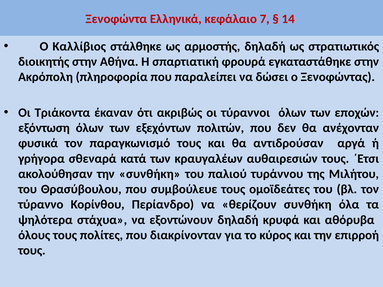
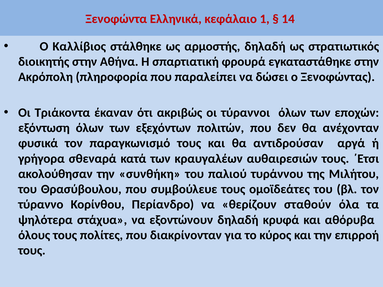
7: 7 -> 1 (265, 19)
θερίζουν συνθήκη: συνθήκη -> σταθούν (308, 205)
